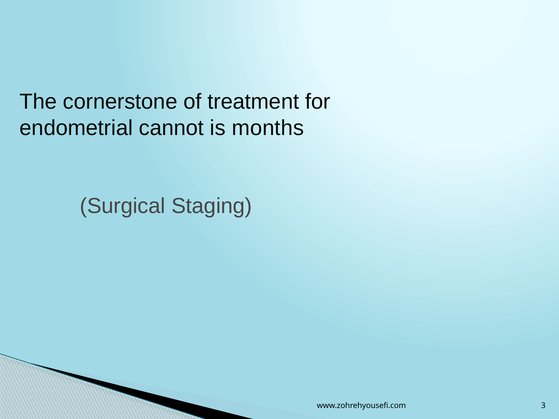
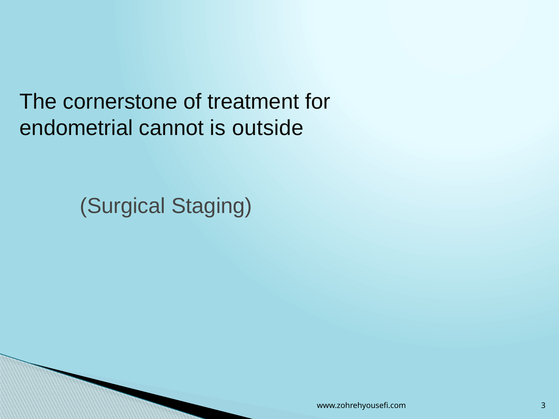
months: months -> outside (268, 128)
